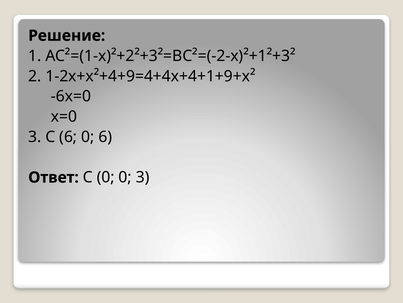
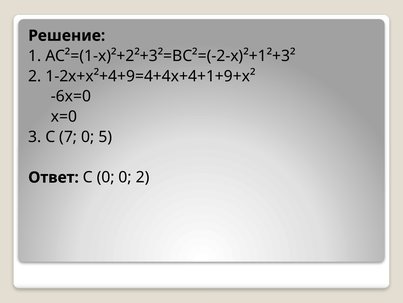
C 6: 6 -> 7 (68, 137)
0 6: 6 -> 5 (105, 137)
0 3: 3 -> 2 (143, 177)
